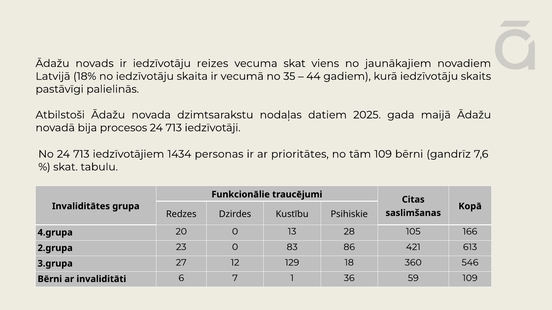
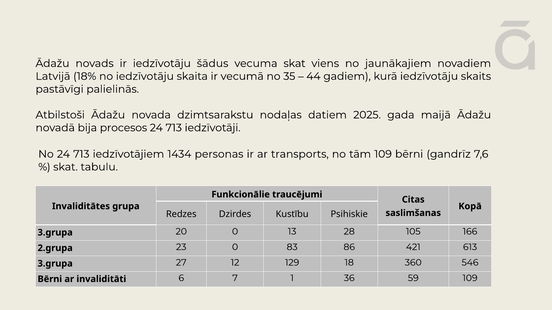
reizes: reizes -> šādus (213, 64)
prioritātes: prioritātes -> transports (300, 154)
4.grupa: 4.grupa -> 3.grupa (55, 233)
